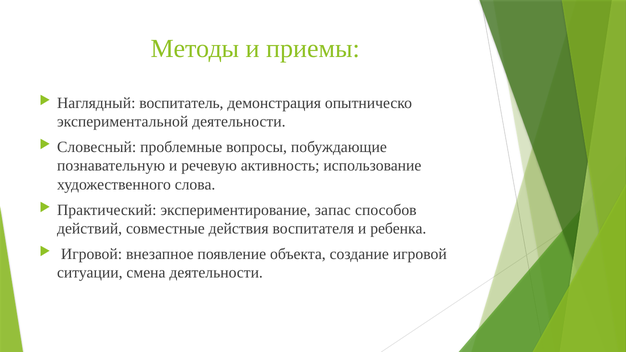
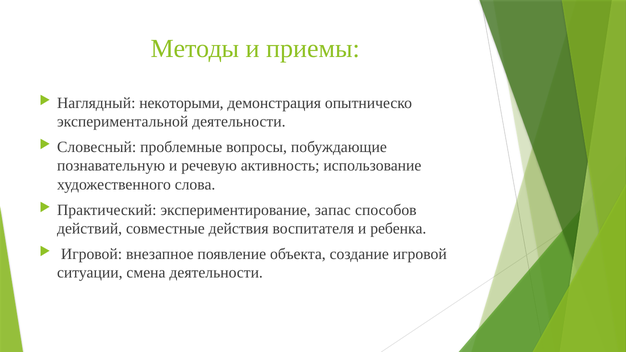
воспитатель: воспитатель -> некоторыми (181, 103)
